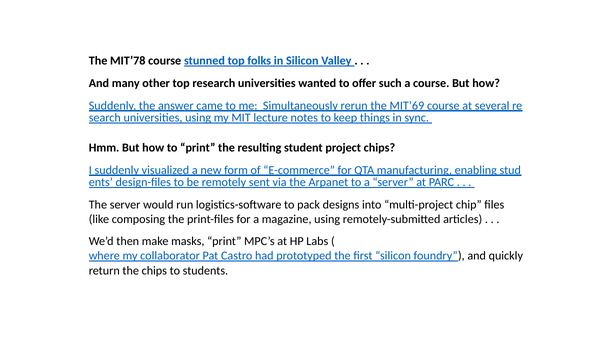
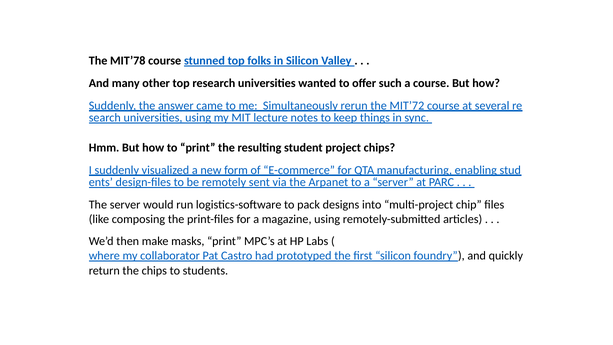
MIT’69: MIT’69 -> MIT’72 (407, 106)
